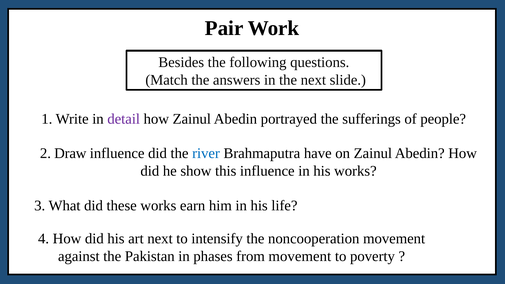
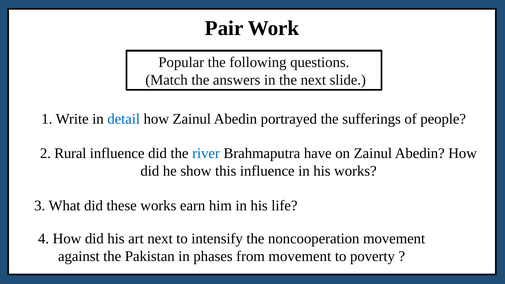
Besides: Besides -> Popular (181, 62)
detail colour: purple -> blue (124, 119)
Draw: Draw -> Rural (70, 153)
